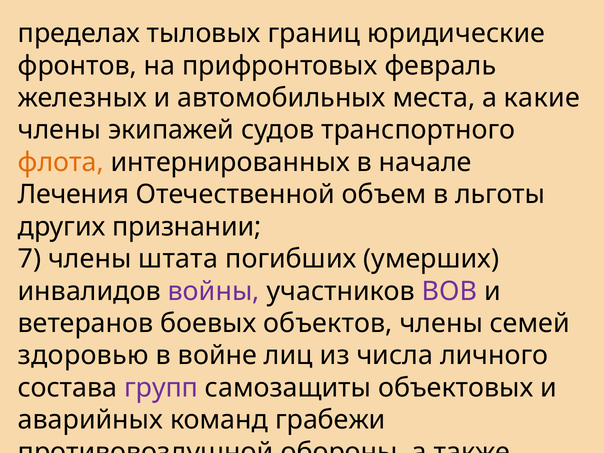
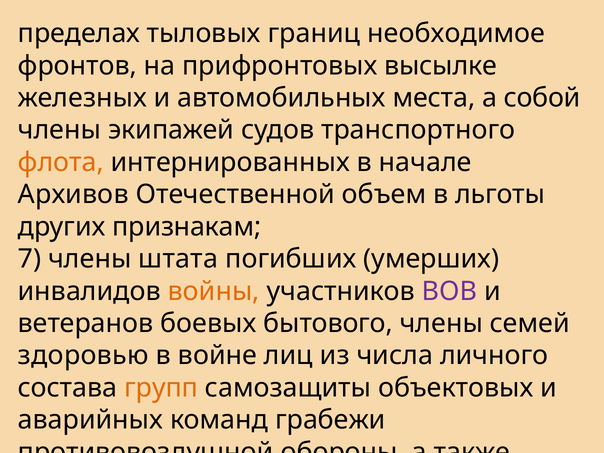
юридические: юридические -> необходимое (456, 33)
февраль: февраль -> высылке (441, 66)
какие: какие -> собой (542, 98)
Лечения: Лечения -> Архивов (73, 195)
признании: признании -> признакам (187, 227)
войны colour: purple -> orange (214, 291)
объектов: объектов -> бытового (328, 323)
групп colour: purple -> orange (161, 388)
